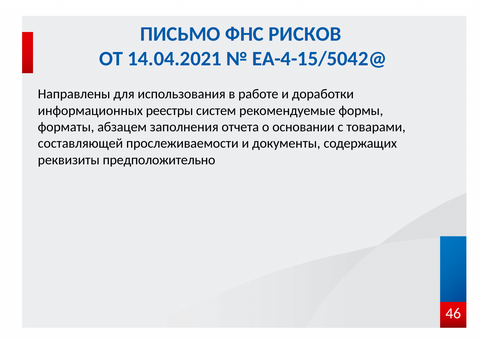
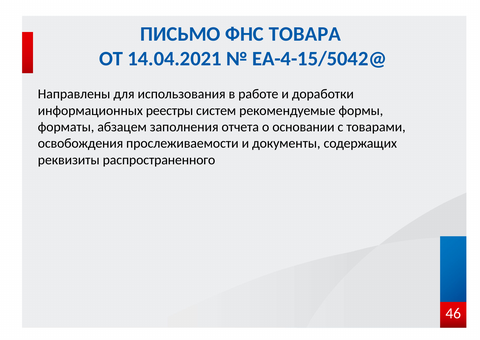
РИСКОВ: РИСКОВ -> ТОВАРА (305, 34)
составляющей: составляющей -> освобождения (80, 143)
предположительно: предположительно -> распространенного (159, 160)
